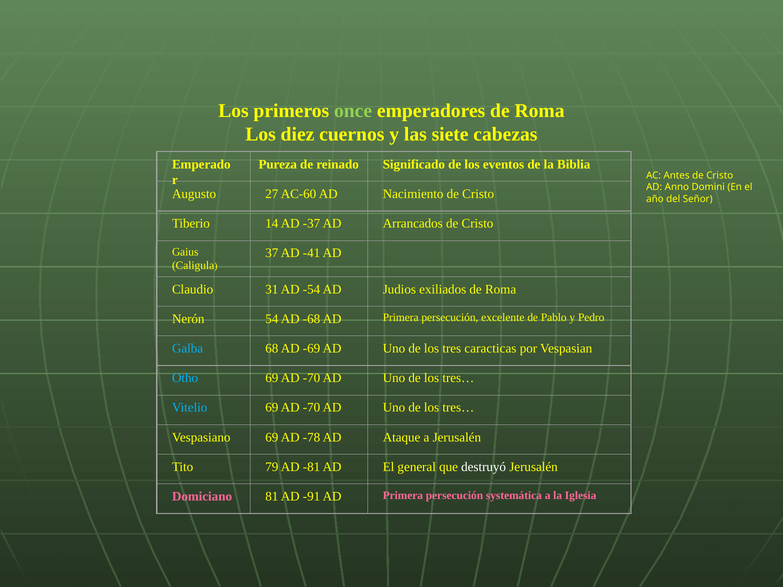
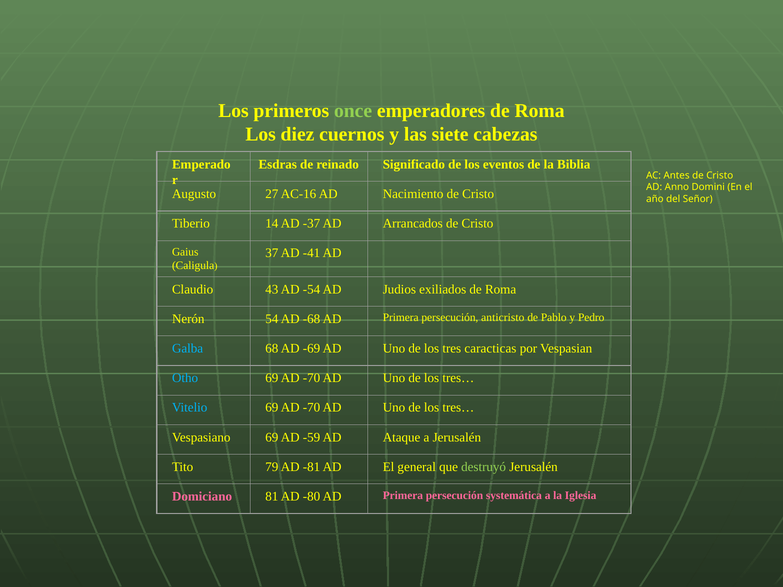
Pureza: Pureza -> Esdras (278, 164)
AC-60: AC-60 -> AC-16 (298, 194)
31: 31 -> 43 (272, 289)
excelente: excelente -> anticristo (503, 318)
-78: -78 -> -59 (311, 437)
destruyó colour: white -> light green (484, 467)
-91: -91 -> -80 (311, 497)
